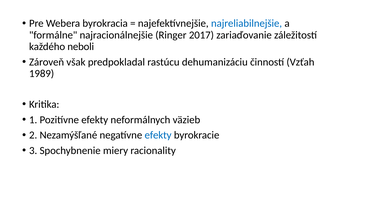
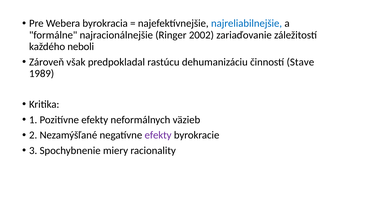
2017: 2017 -> 2002 (201, 35)
Vzťah: Vzťah -> Stave (300, 62)
efekty colour: blue -> purple (158, 135)
